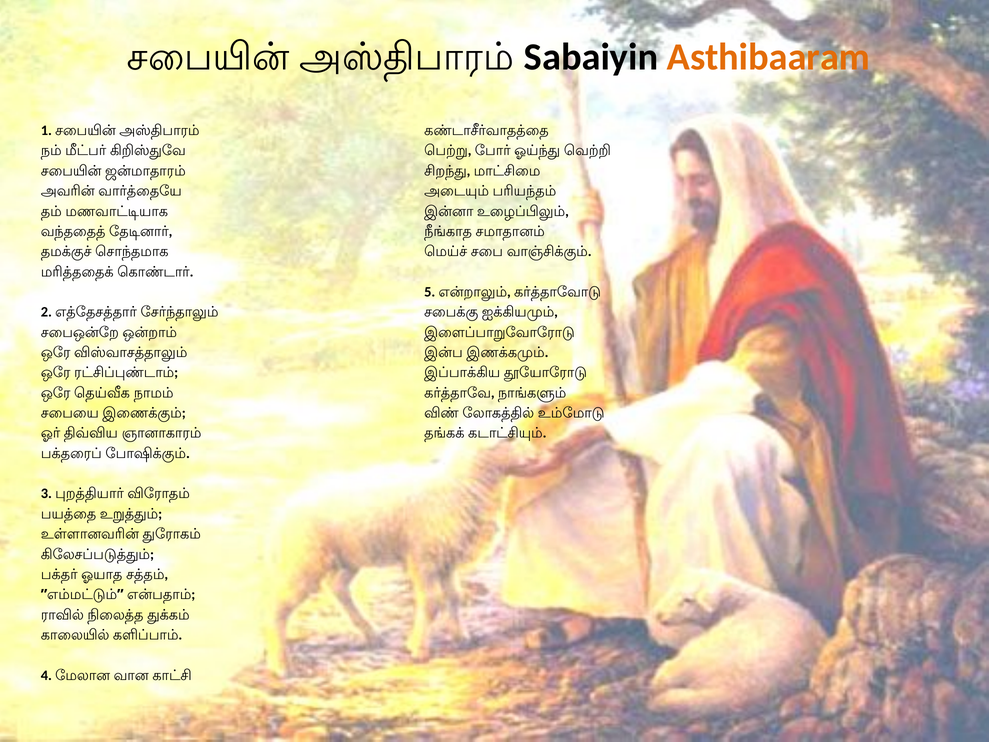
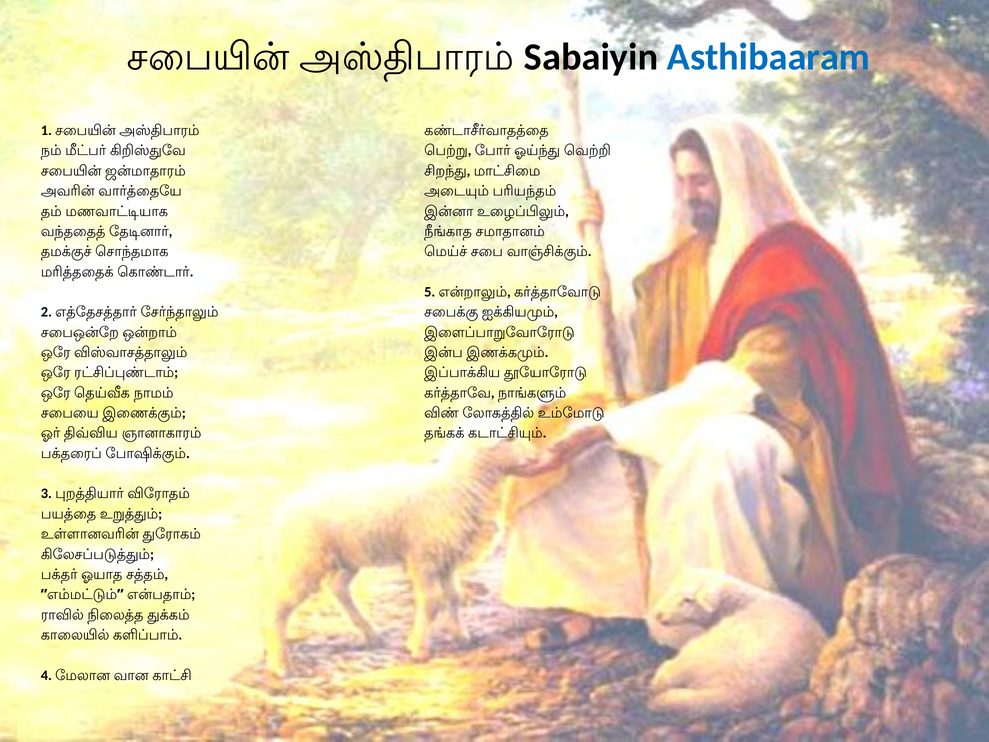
Asthibaaram colour: orange -> blue (769, 57)
